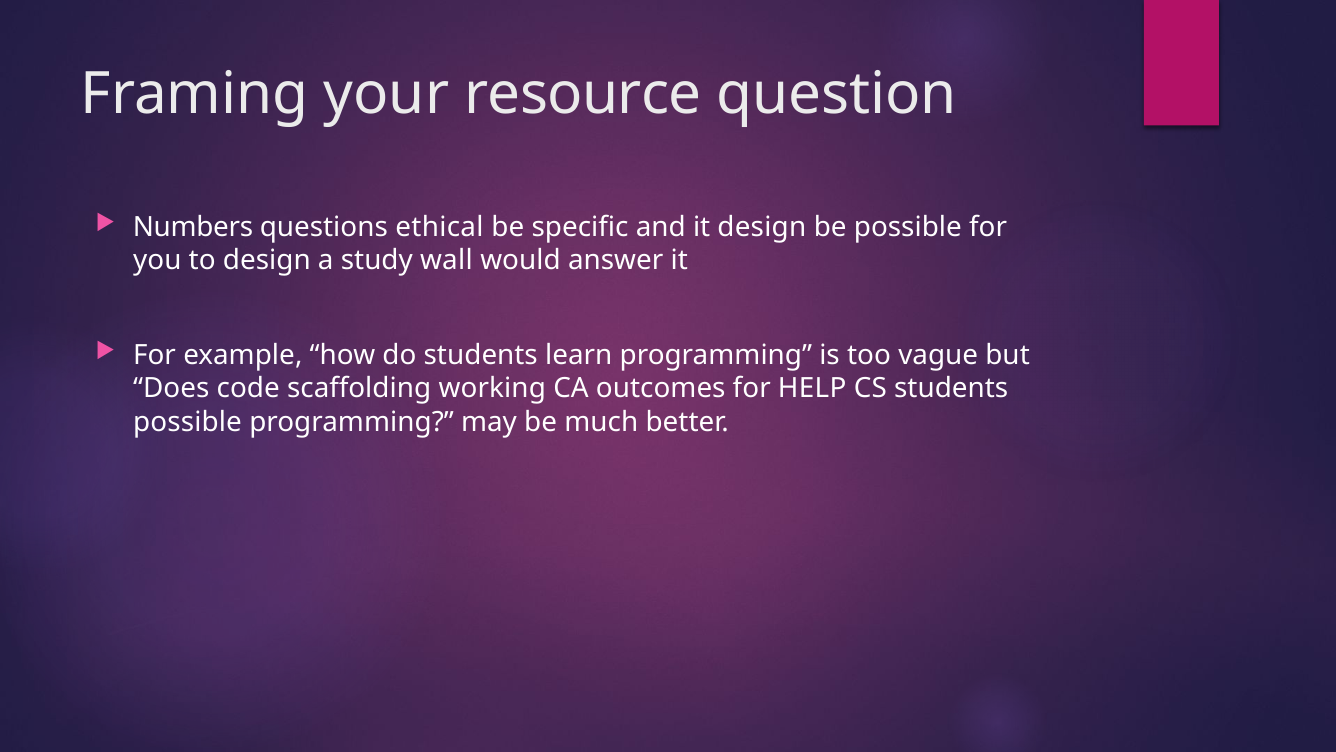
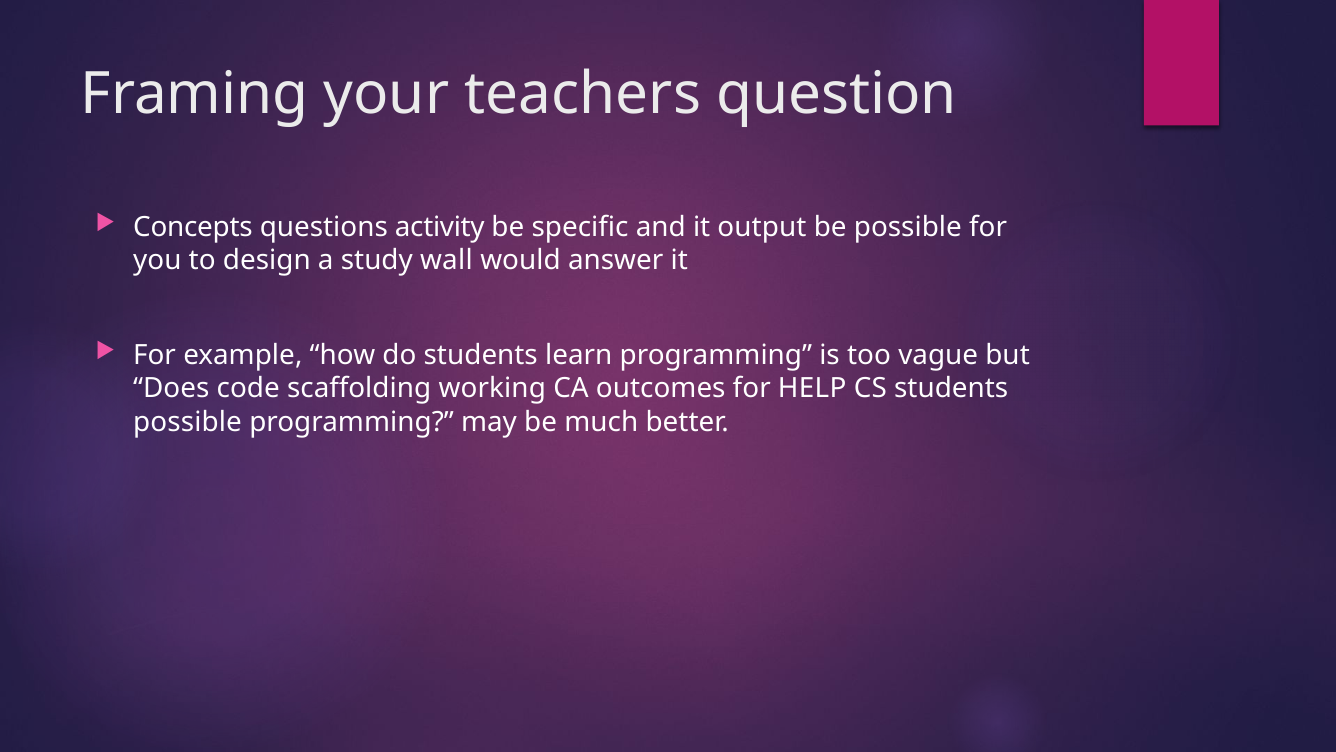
resource: resource -> teachers (583, 94)
Numbers: Numbers -> Concepts (193, 227)
ethical: ethical -> activity (440, 227)
it design: design -> output (762, 227)
